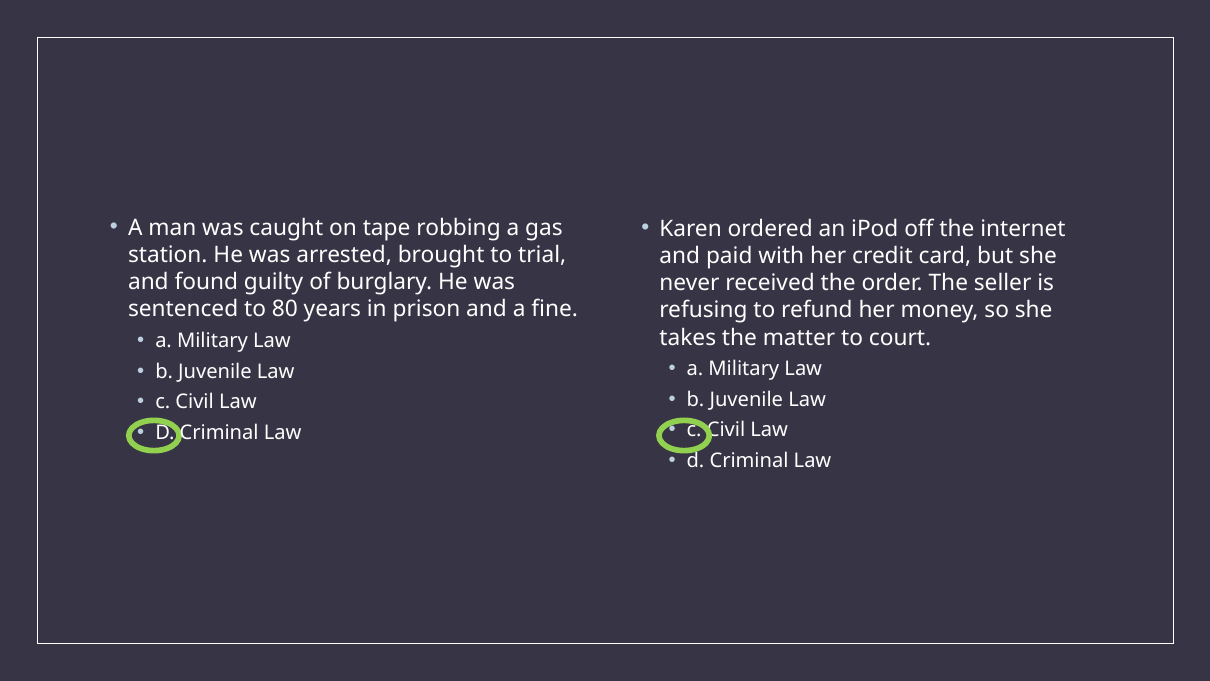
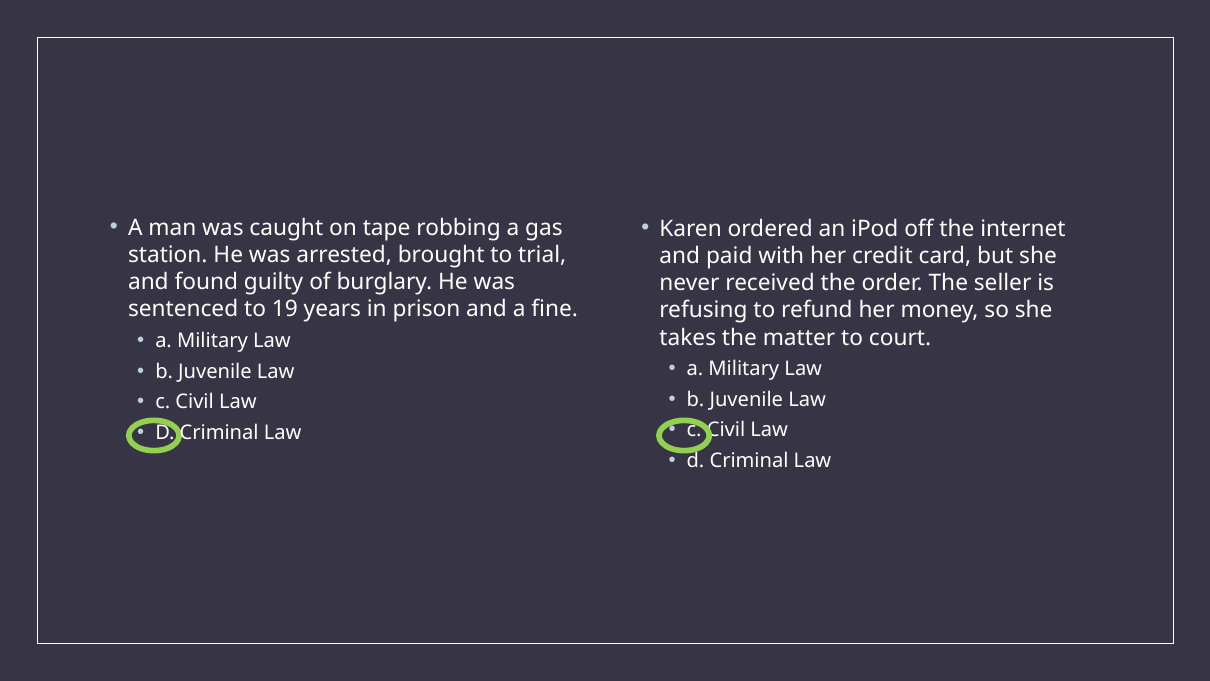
80: 80 -> 19 (285, 309)
